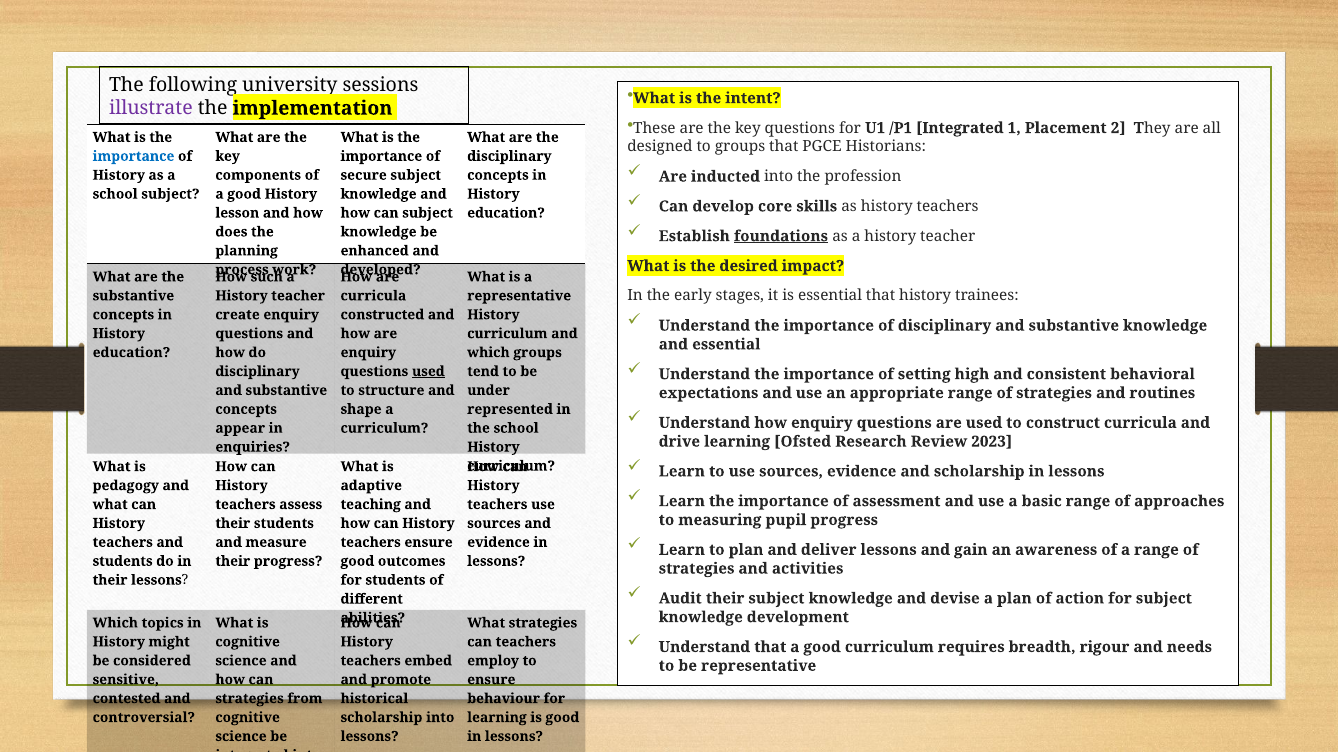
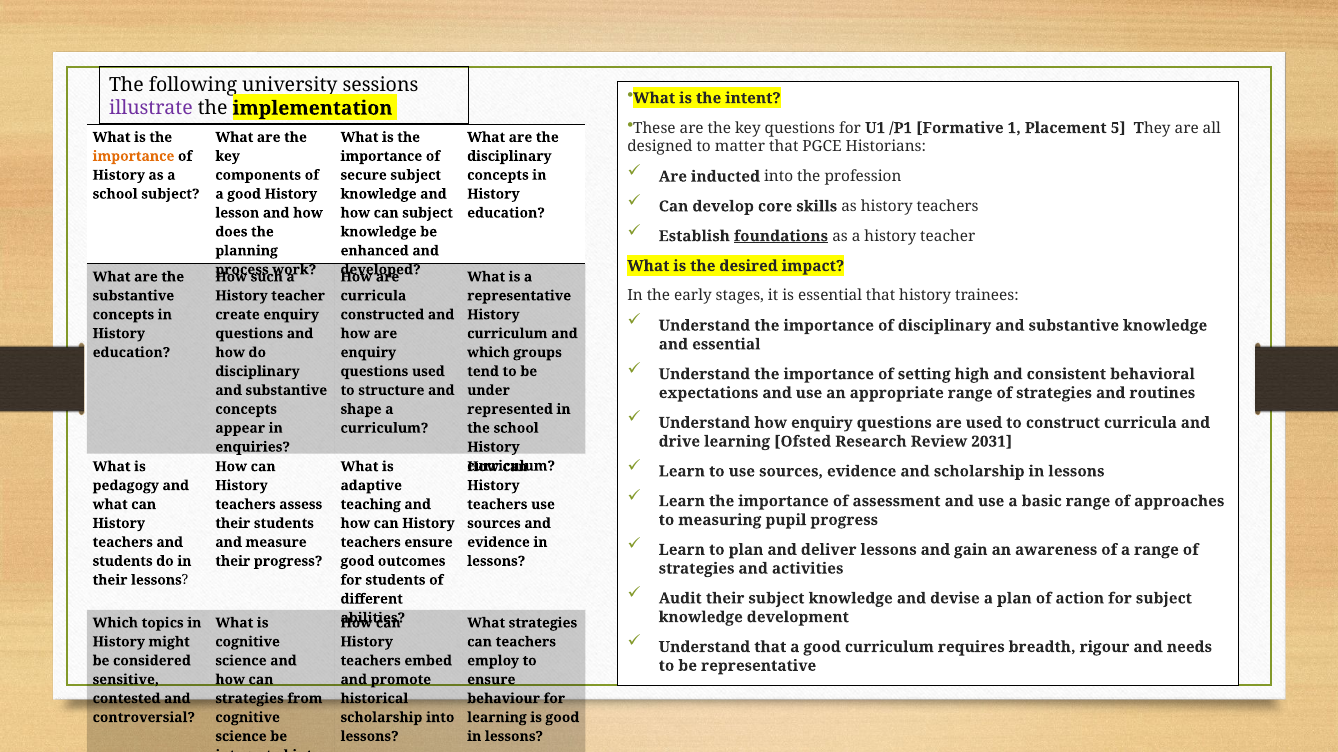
/P1 Integrated: Integrated -> Formative (960, 128)
2: 2 -> 5 (1118, 128)
to groups: groups -> matter (740, 147)
importance colour: blue -> orange (134, 156)
used underline: present -> none (428, 372)
2023: 2023 -> 2031 (992, 442)
